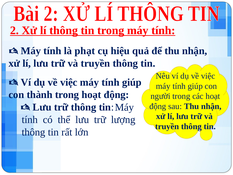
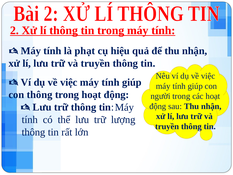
con thành: thành -> thông (40, 95)
